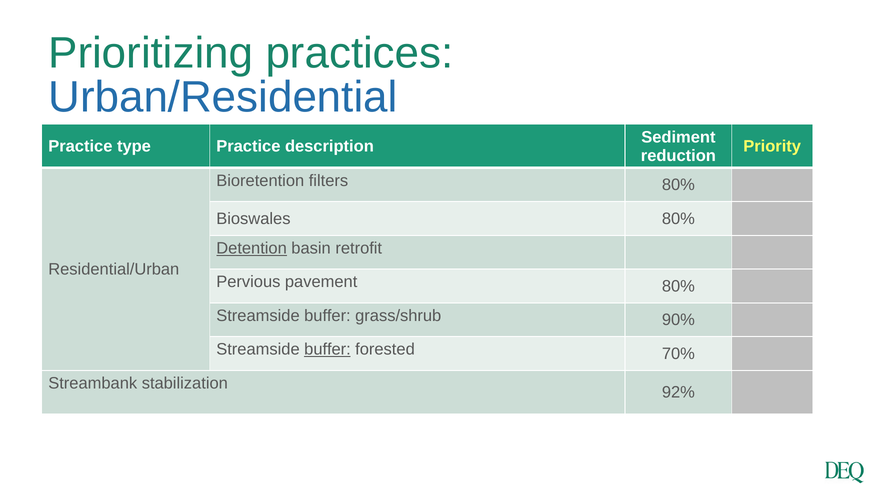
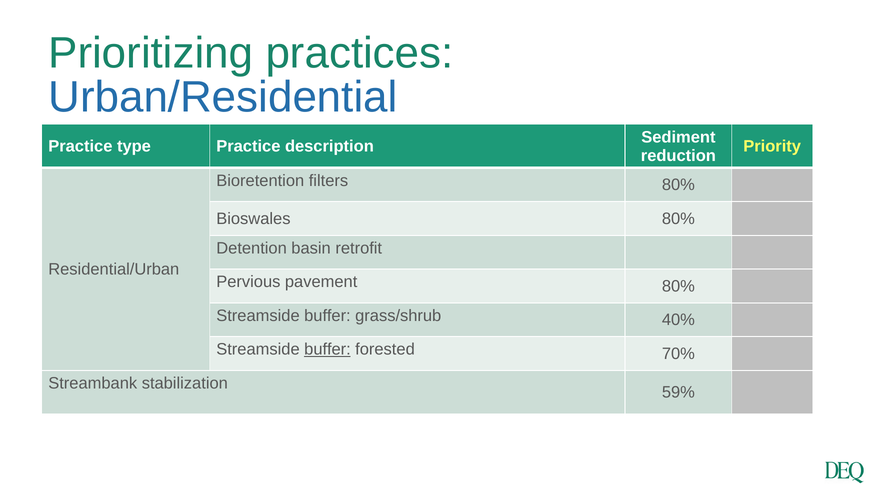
Detention underline: present -> none (252, 248)
90%: 90% -> 40% (678, 320)
92%: 92% -> 59% (678, 392)
